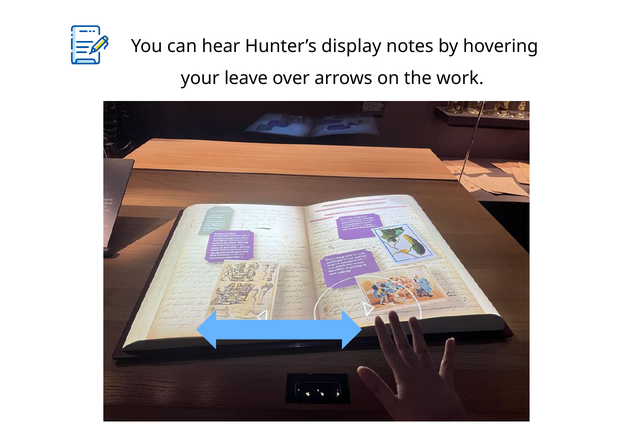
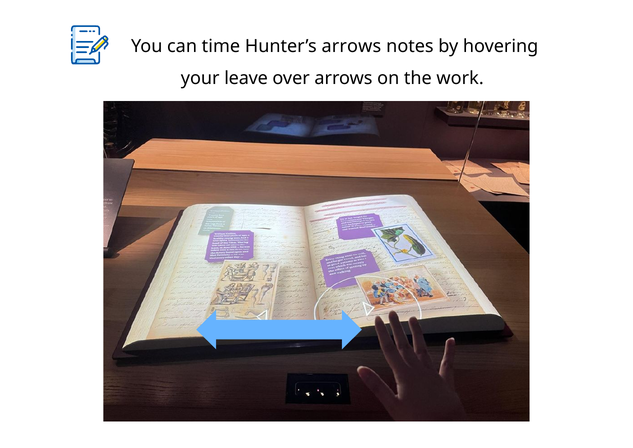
hear: hear -> time (221, 46)
Hunter’s display: display -> arrows (351, 46)
